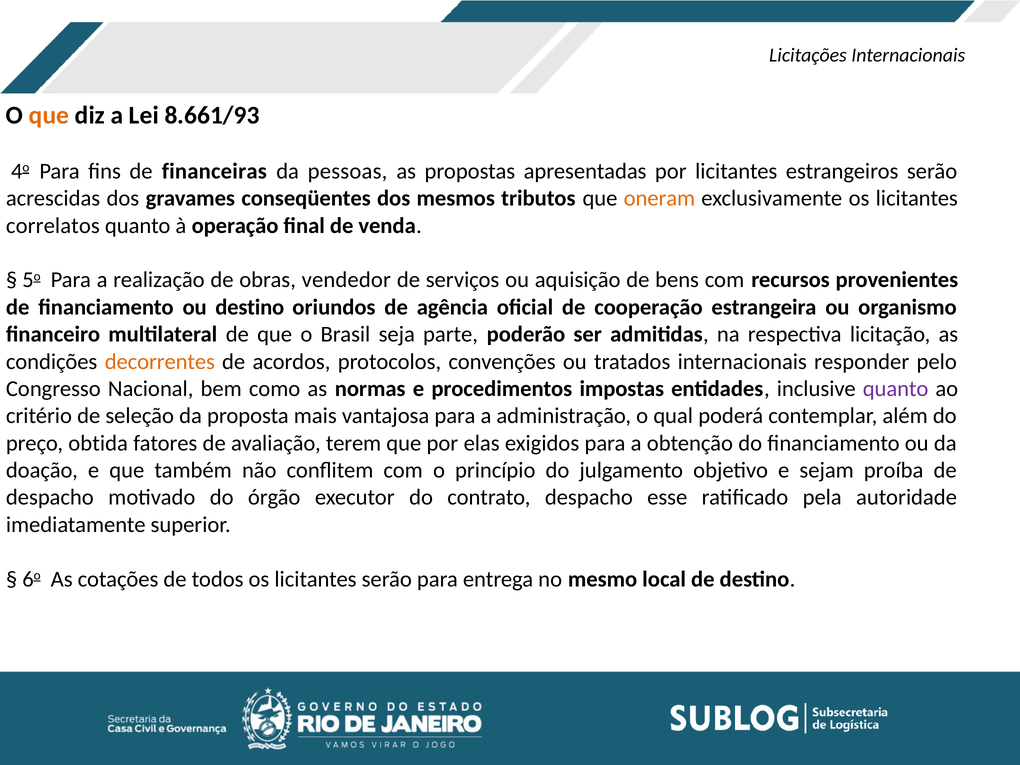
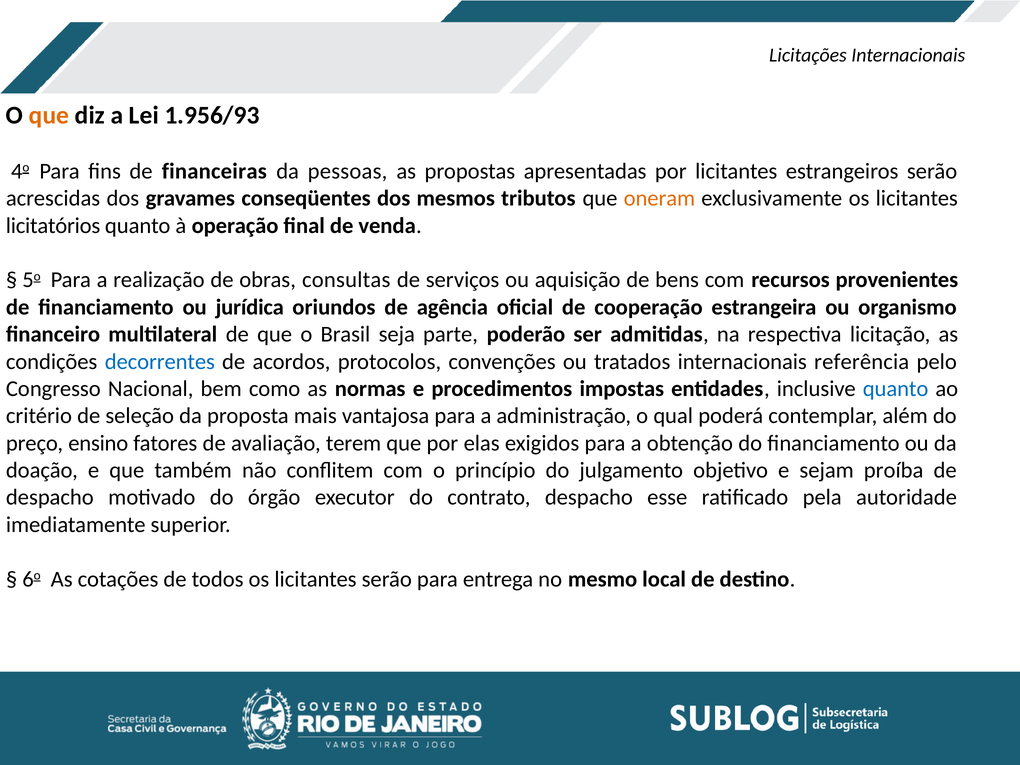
8.661/93: 8.661/93 -> 1.956/93 (212, 115)
correlatos: correlatos -> licitatórios (53, 226)
vendedor: vendedor -> consultas (346, 280)
ou destino: destino -> jurídica (250, 307)
decorrentes colour: orange -> blue (160, 362)
responder: responder -> referência (862, 362)
quanto colour: purple -> blue (896, 389)
obtida: obtida -> ensino (98, 443)
